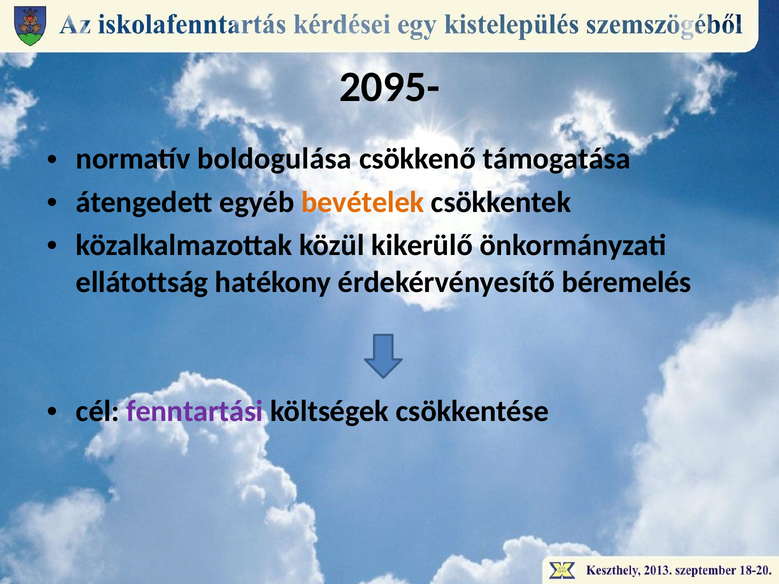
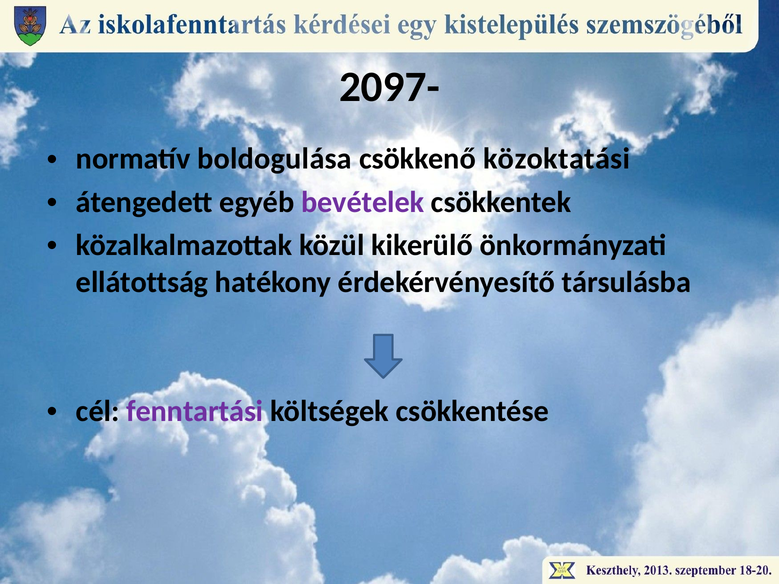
2095-: 2095- -> 2097- (389, 87)
támogatása: támogatása -> közoktatási (557, 159)
bevételek colour: orange -> purple (363, 202)
béremelés: béremelés -> társulásba (626, 282)
